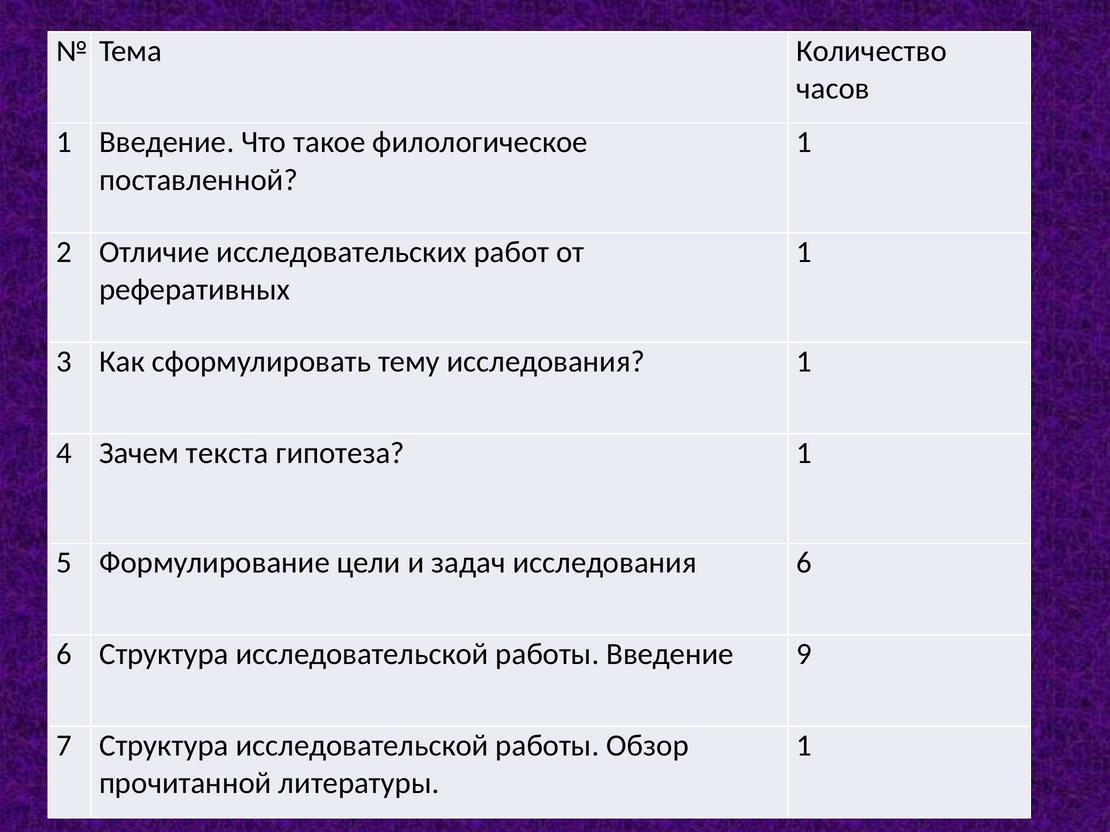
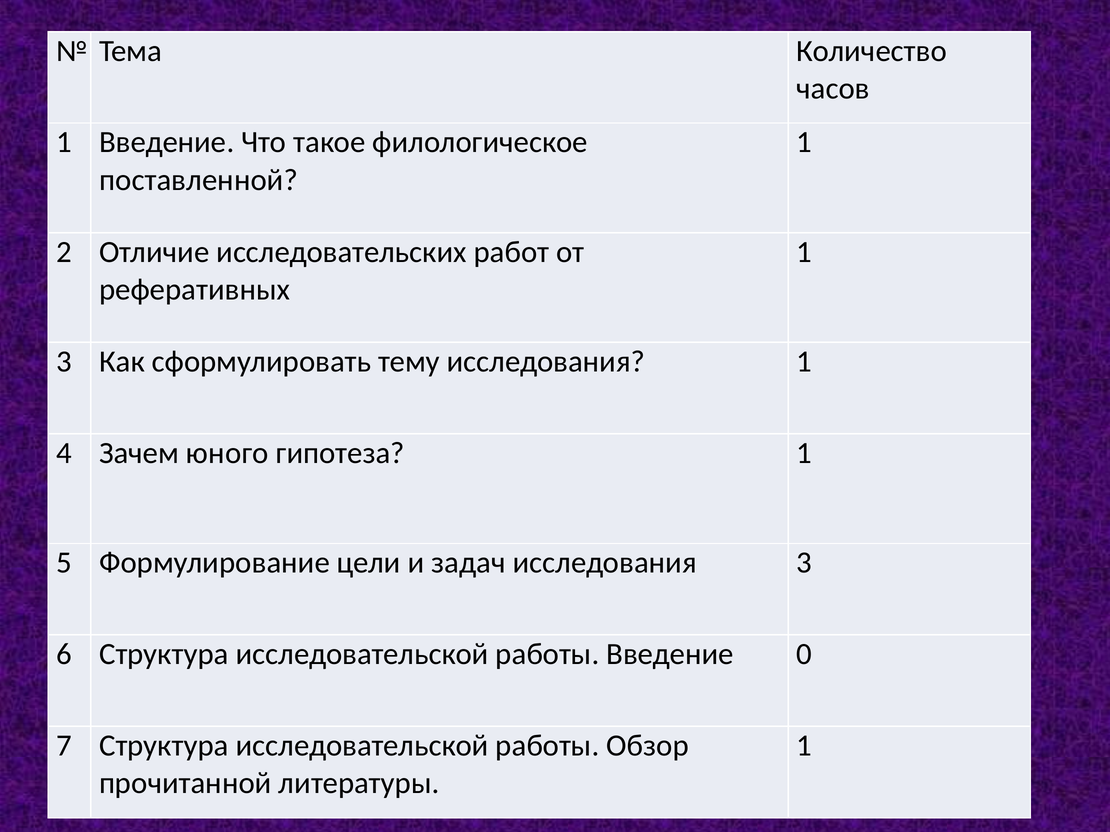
текста: текста -> юного (227, 453)
исследования 6: 6 -> 3 (804, 563)
9: 9 -> 0 (804, 654)
